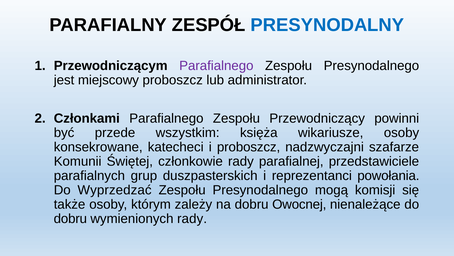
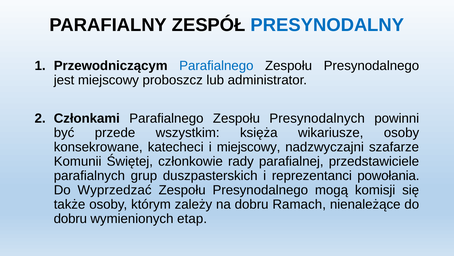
Parafialnego colour: purple -> blue (216, 66)
Przewodniczący: Przewodniczący -> Presynodalnych (317, 118)
i proboszcz: proboszcz -> miejscowy (249, 147)
Owocnej: Owocnej -> Ramach (299, 204)
wymienionych rady: rady -> etap (192, 218)
